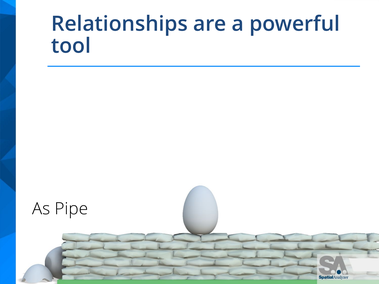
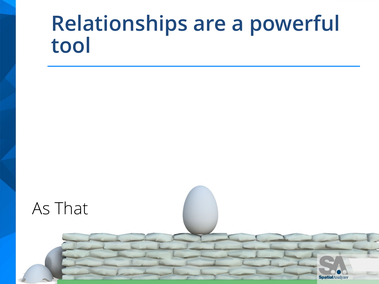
Pipe: Pipe -> That (71, 209)
